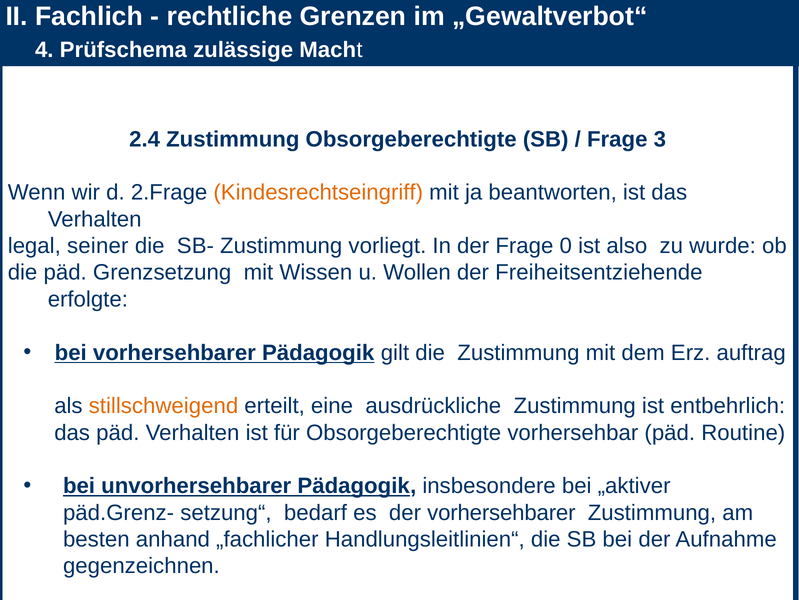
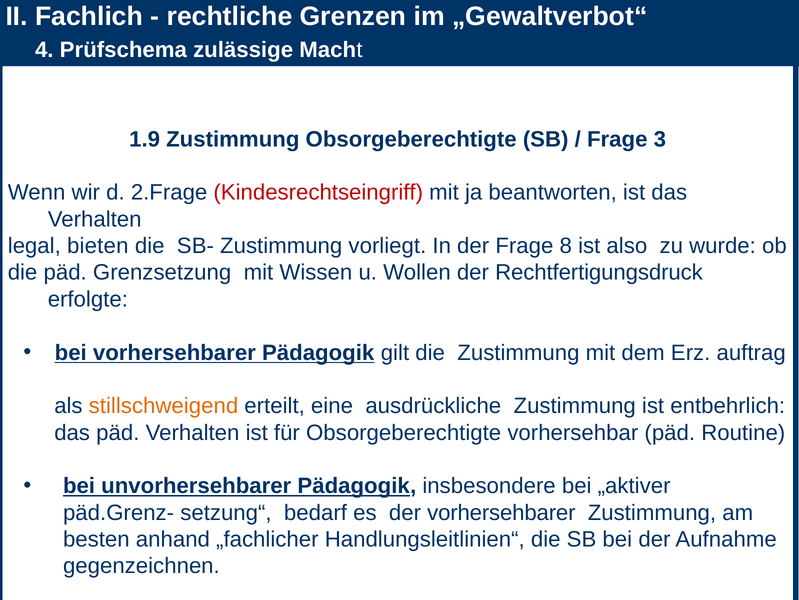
2.4: 2.4 -> 1.9 (145, 139)
Kindesrechtseingriff colour: orange -> red (318, 192)
seiner: seiner -> bieten (98, 246)
0: 0 -> 8 (566, 246)
Freiheitsentziehende: Freiheitsentziehende -> Rechtfertigungsdruck (599, 272)
